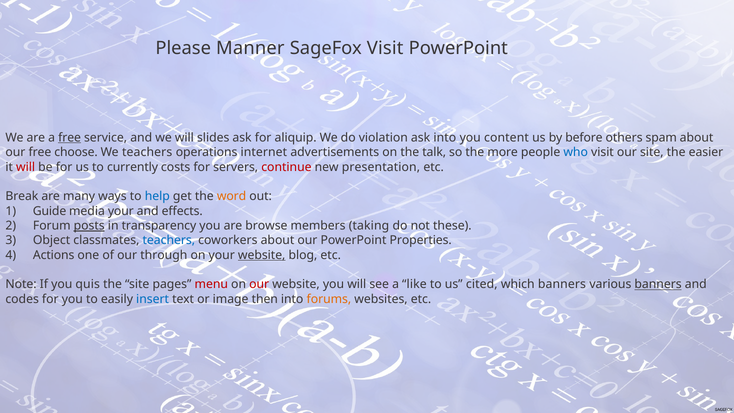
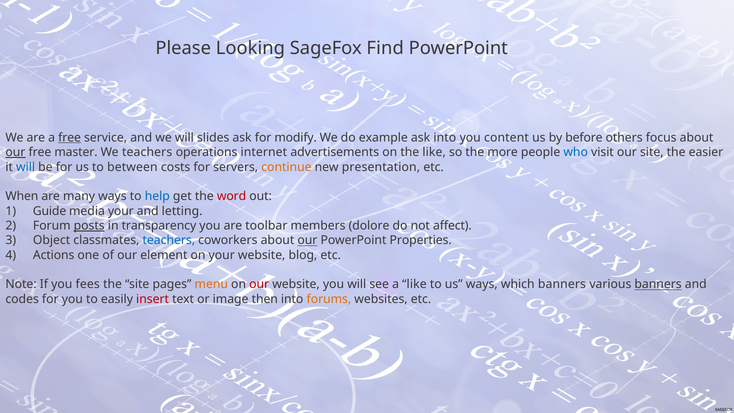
Manner: Manner -> Looking (250, 48)
SageFox Visit: Visit -> Find (385, 48)
aliquip: aliquip -> modify (296, 138)
violation: violation -> example (383, 138)
spam: spam -> focus (661, 138)
our underline: none -> present (15, 152)
choose: choose -> master (76, 152)
the talk: talk -> like (434, 152)
will colour: red -> blue (26, 167)
currently: currently -> between (132, 167)
continue colour: red -> orange (286, 167)
Break: Break -> When (22, 196)
word colour: orange -> red (232, 196)
effects: effects -> letting (182, 211)
browse: browse -> toolbar (266, 226)
taking: taking -> dolore (369, 226)
these: these -> affect (452, 226)
our underline: none -> present (307, 240)
through: through -> element (164, 255)
website underline: present -> none (262, 255)
quis: quis -> fees (88, 284)
menu colour: red -> orange (211, 284)
us cited: cited -> ways (482, 284)
insert colour: blue -> red (153, 299)
